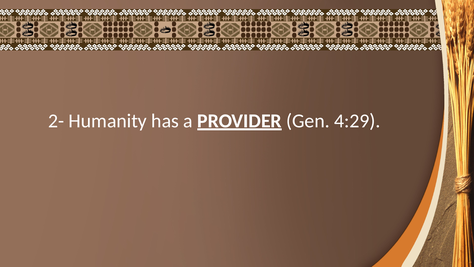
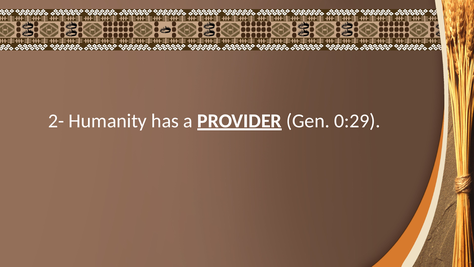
4:29: 4:29 -> 0:29 (357, 121)
